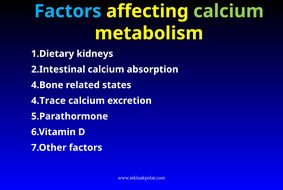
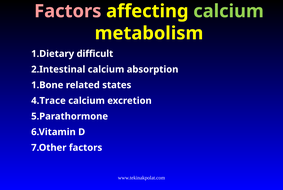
Factors colour: light blue -> pink (68, 11)
kidneys: kidneys -> difficult (95, 54)
4.Bone: 4.Bone -> 1.Bone (47, 85)
